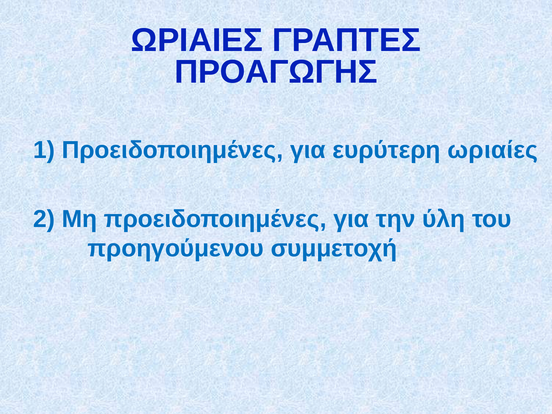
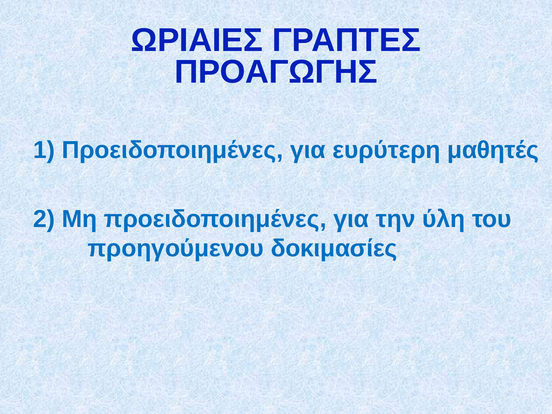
ωριαίες: ωριαίες -> μαθητές (493, 150)
συμμετοχή: συμμετοχή -> δοκιμασίες (334, 248)
